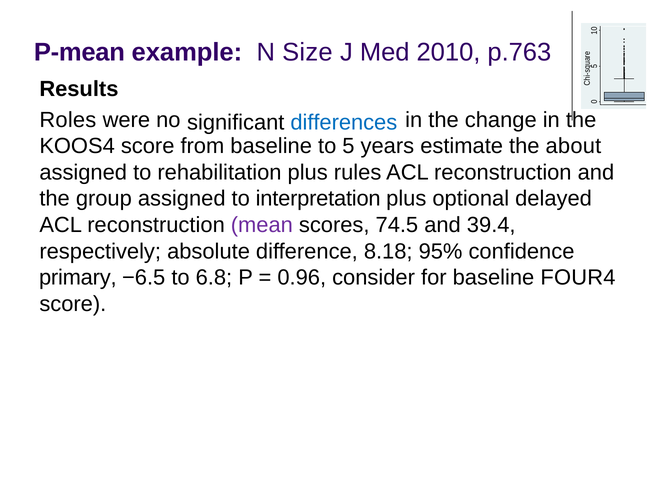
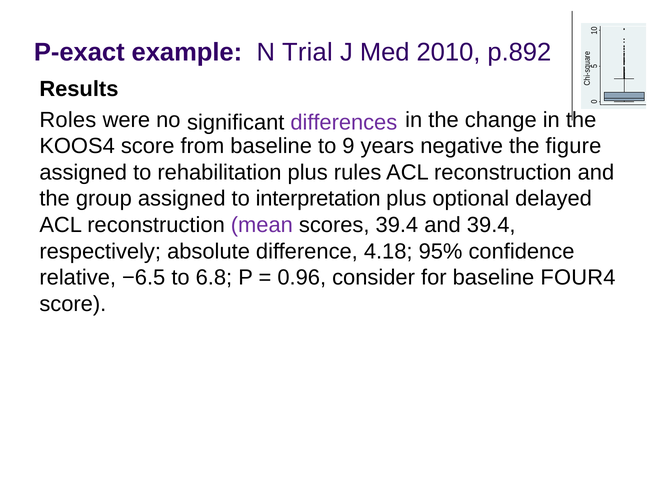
P-mean: P-mean -> P-exact (79, 52)
Size: Size -> Trial (307, 52)
p.763: p.763 -> p.892 (519, 52)
differences colour: blue -> purple (344, 122)
to 5: 5 -> 9 (348, 146)
estimate: estimate -> negative (462, 146)
about: about -> figure (573, 146)
scores 74.5: 74.5 -> 39.4 (397, 225)
8.18: 8.18 -> 4.18 (388, 251)
primary: primary -> relative (78, 277)
